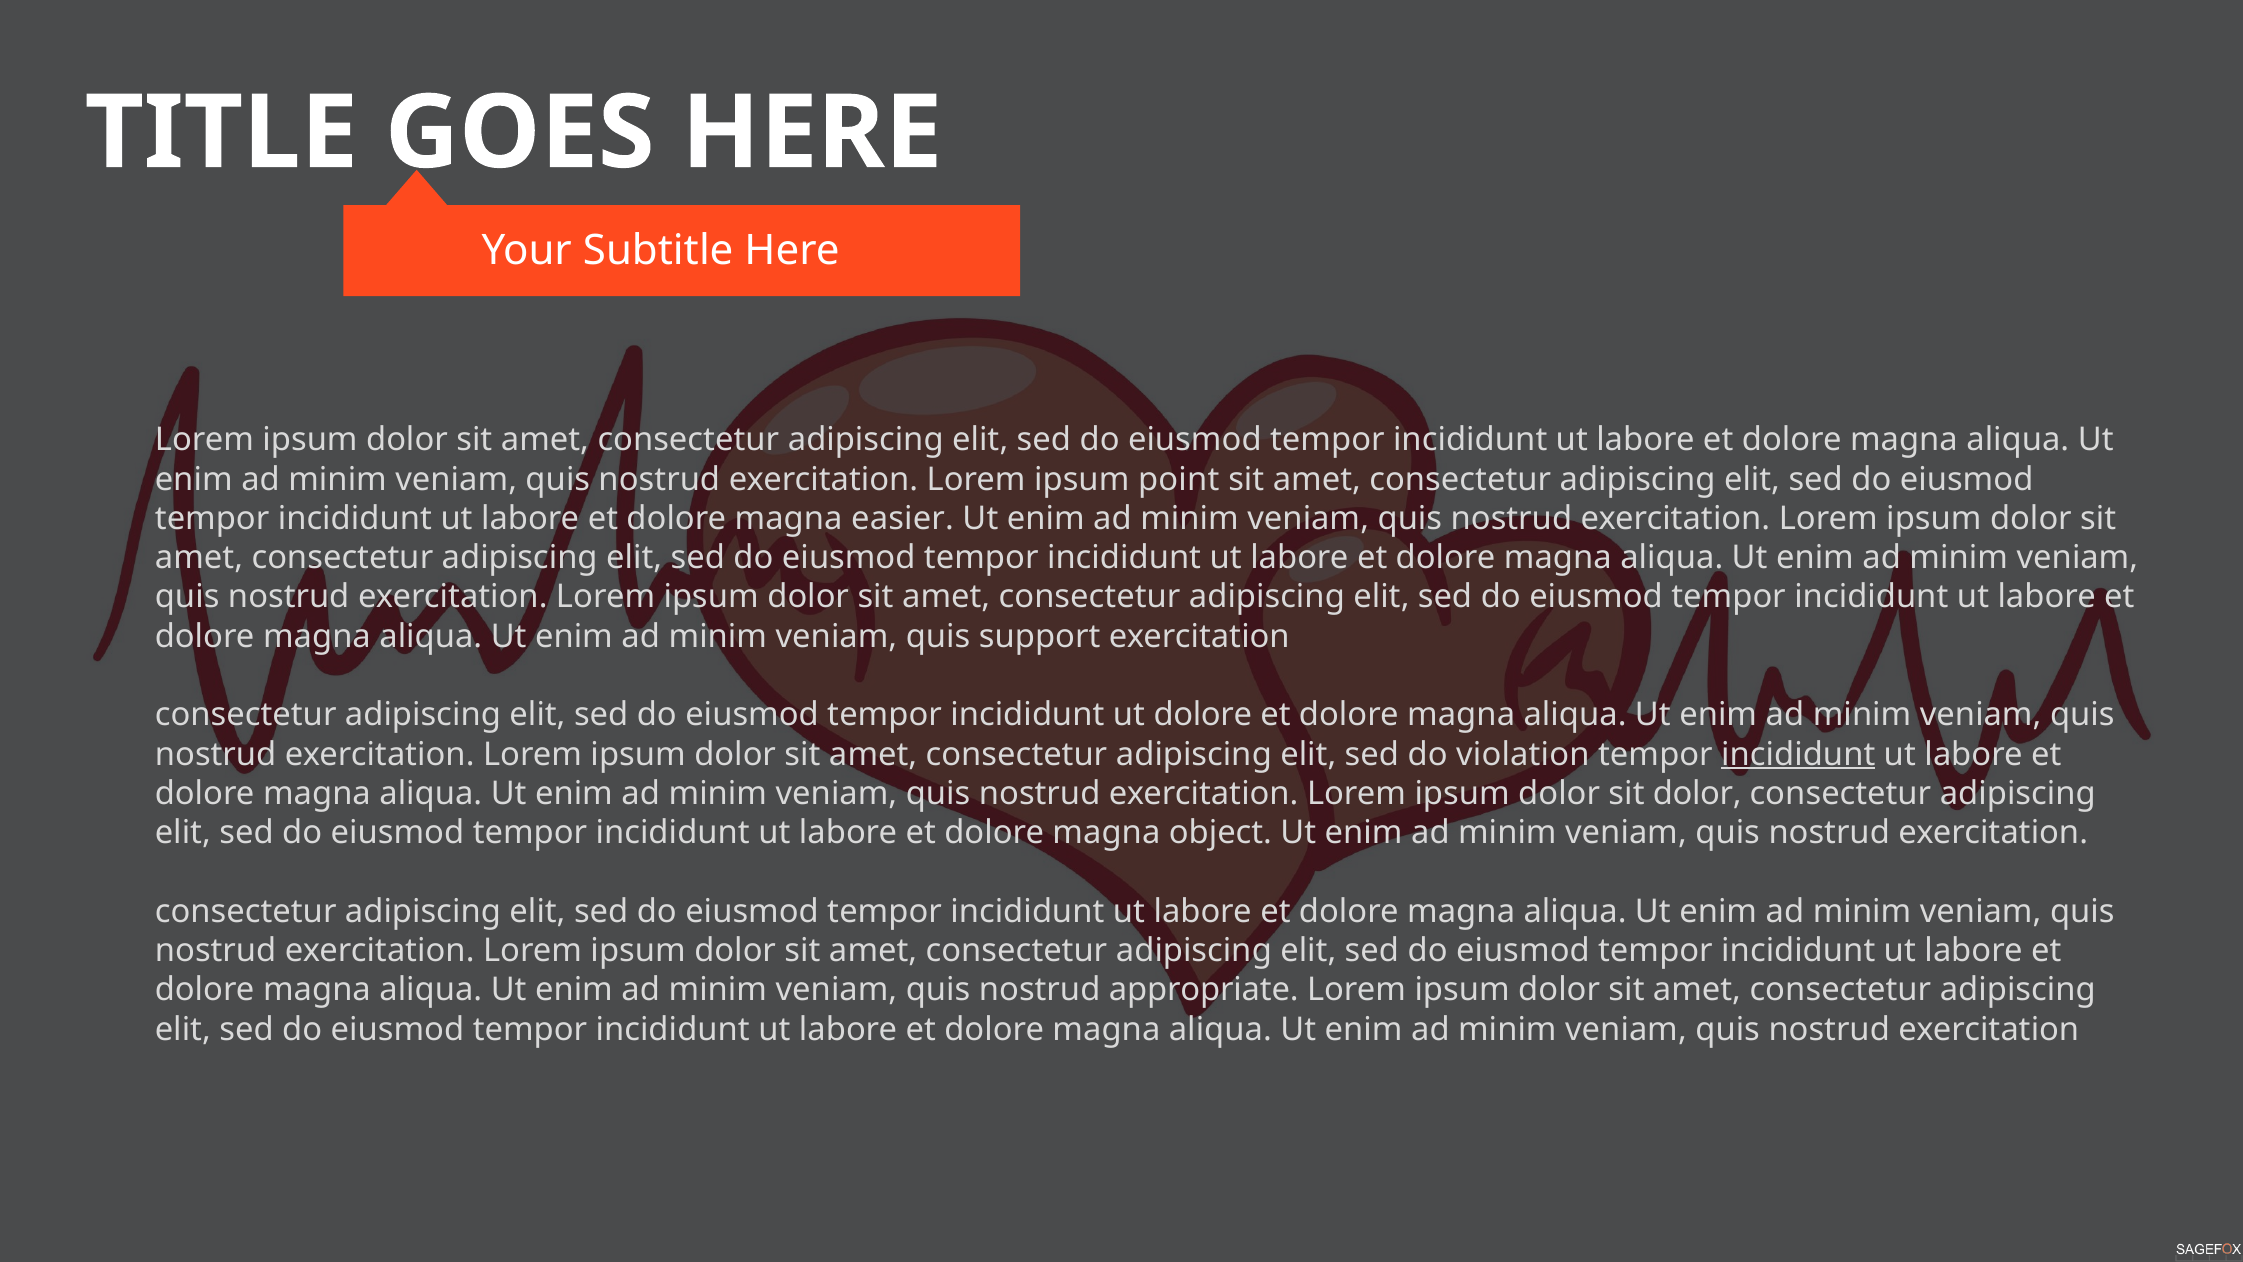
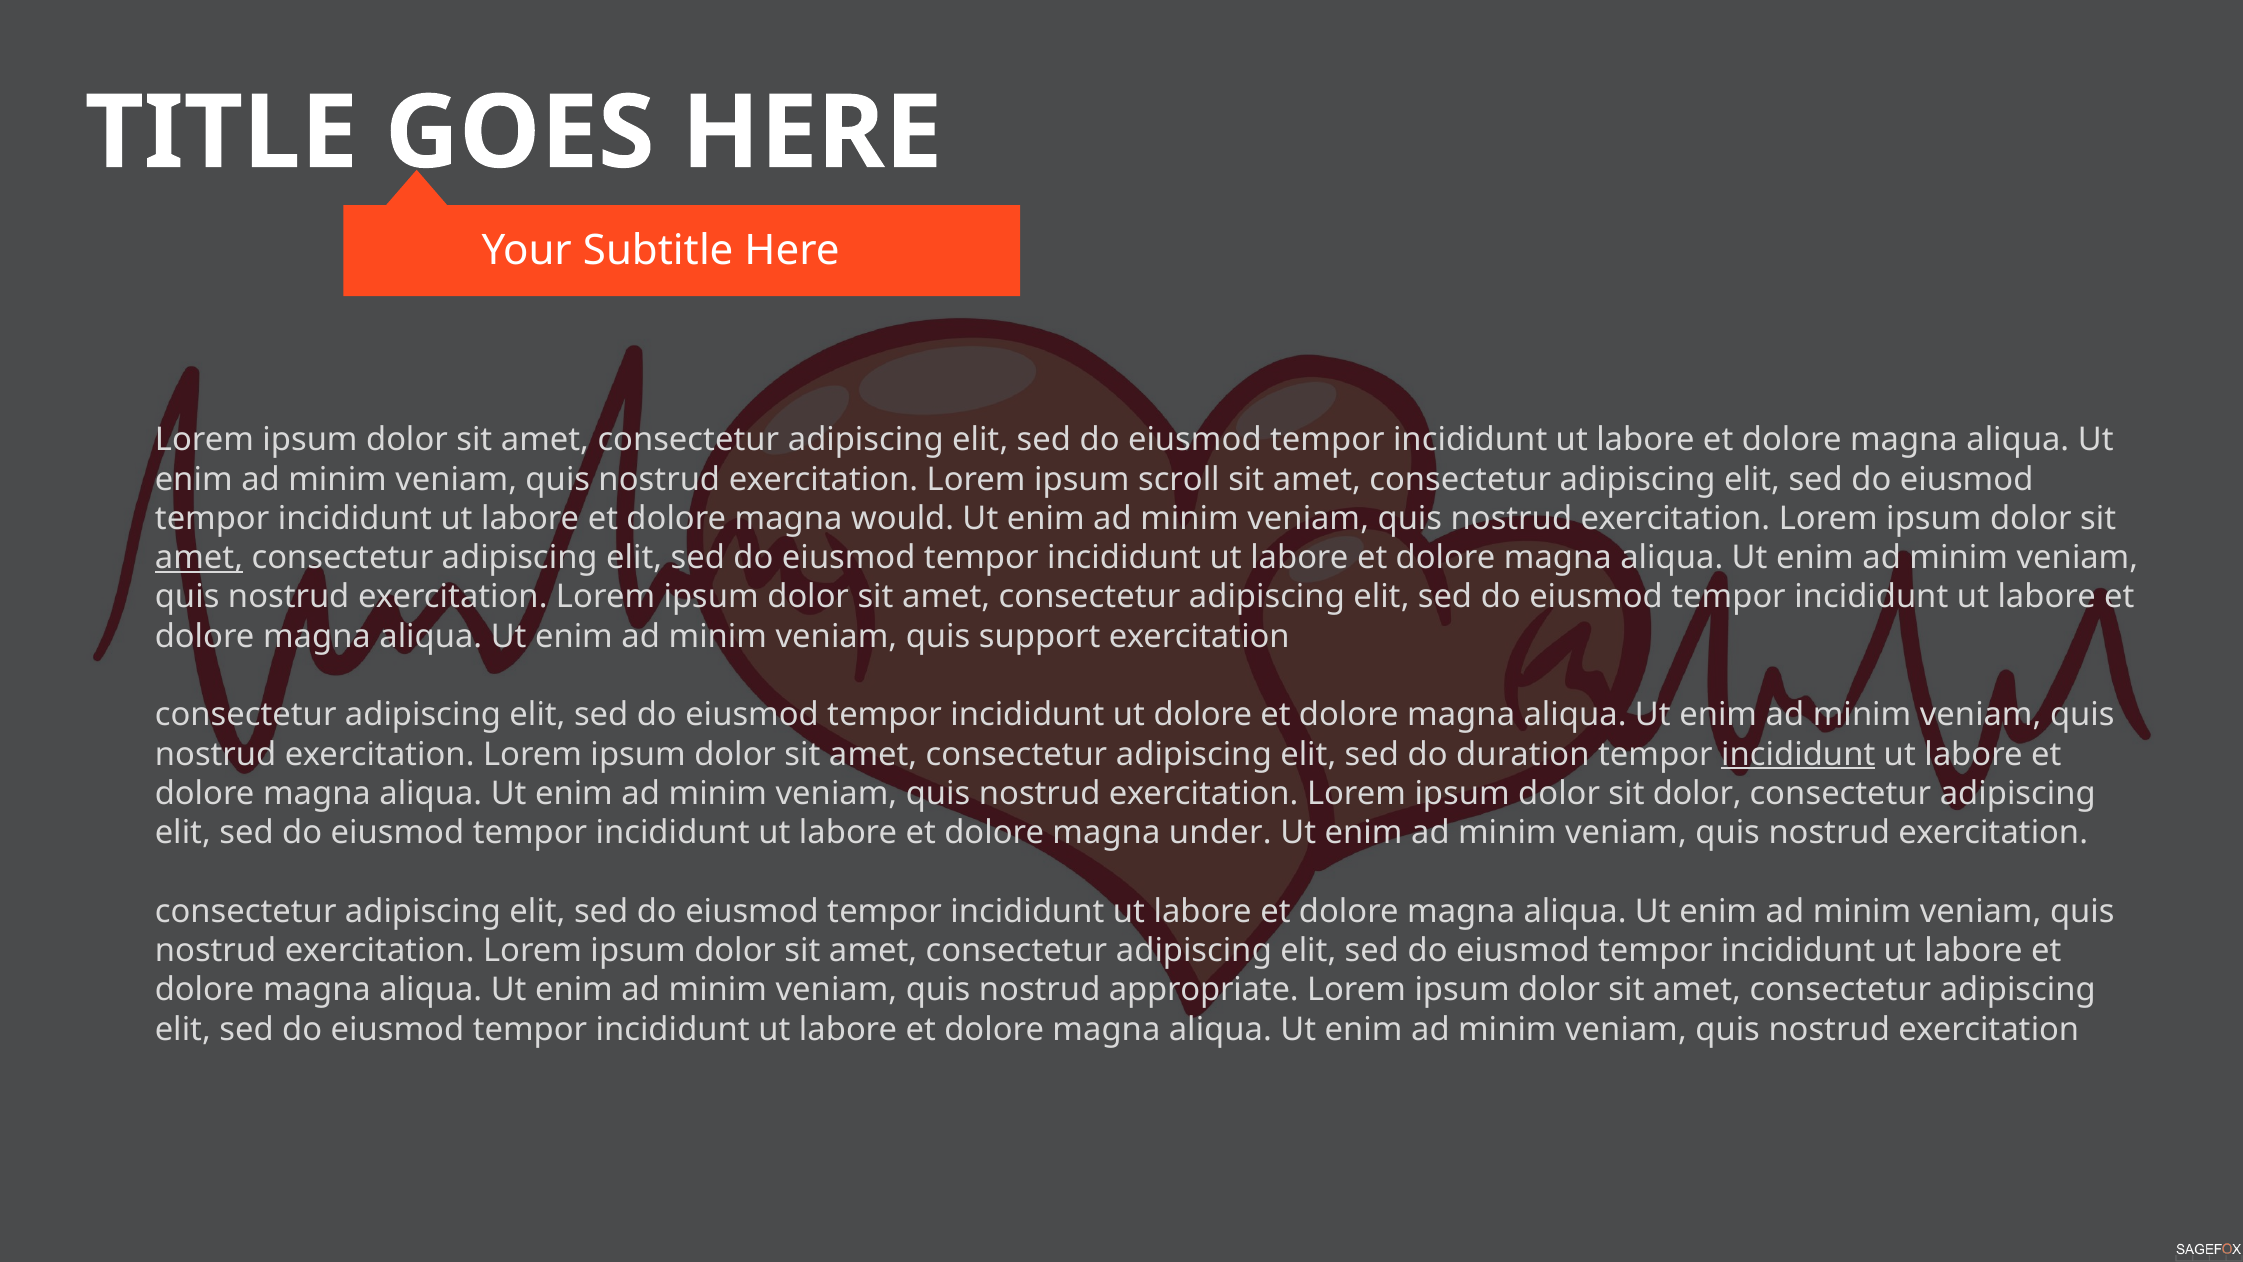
point: point -> scroll (1179, 479)
easier: easier -> would (903, 518)
amet underline: none -> present (199, 558)
violation: violation -> duration (1523, 754)
object: object -> under (1220, 833)
